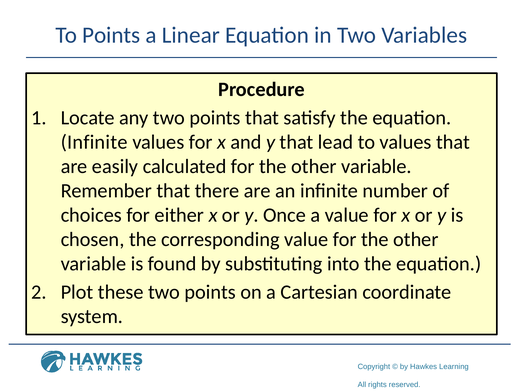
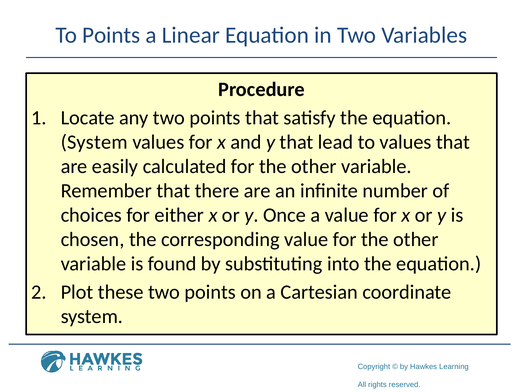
Infinite: Infinite -> System (94, 142)
